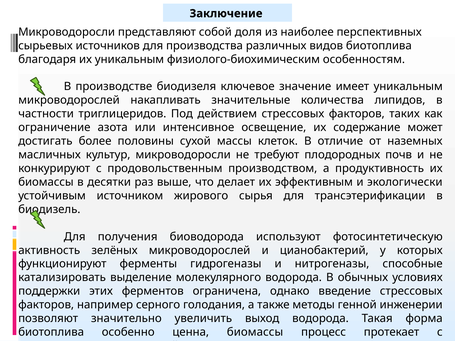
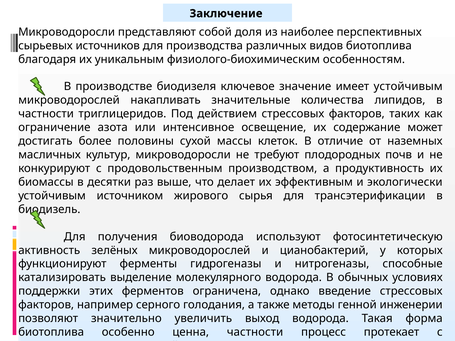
имеет уникальным: уникальным -> устойчивым (408, 87)
ценна биомассы: биомассы -> частности (255, 332)
